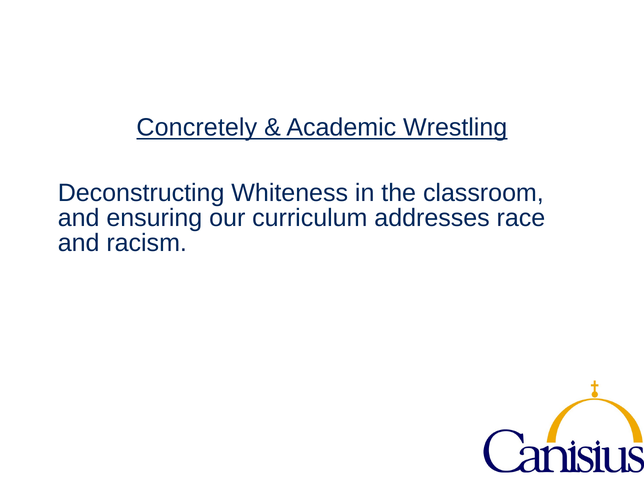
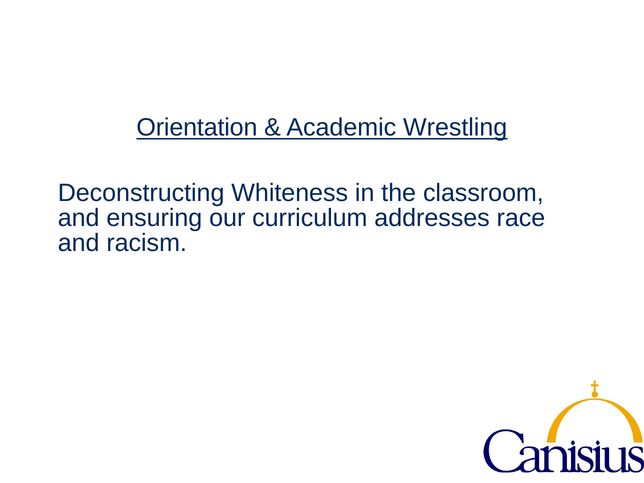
Concretely: Concretely -> Orientation (197, 128)
